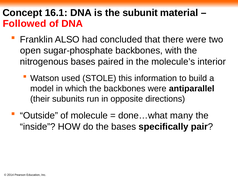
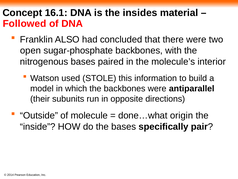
subunit: subunit -> insides (140, 13)
many: many -> origin (182, 115)
